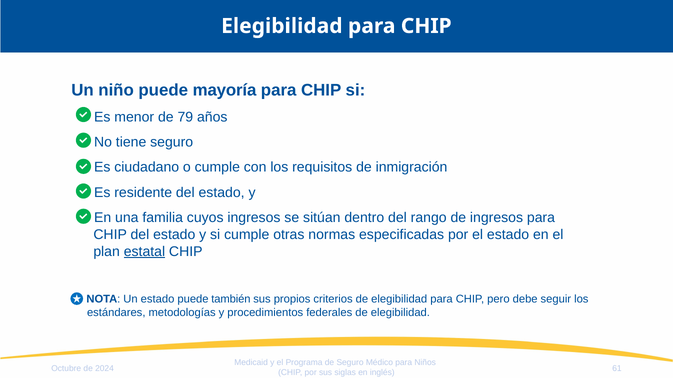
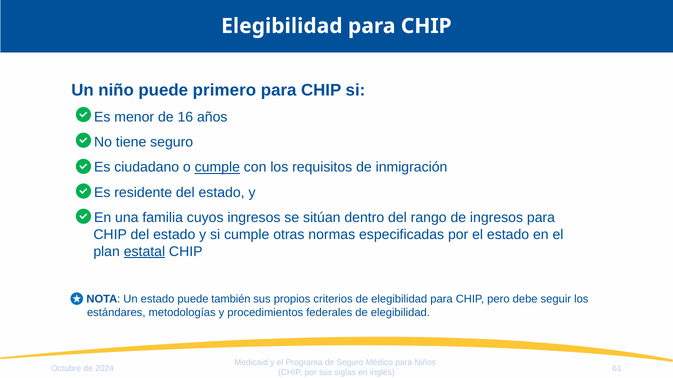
mayoría: mayoría -> primero (224, 90)
79: 79 -> 16 (185, 117)
cumple underline: none -> present (217, 168)
